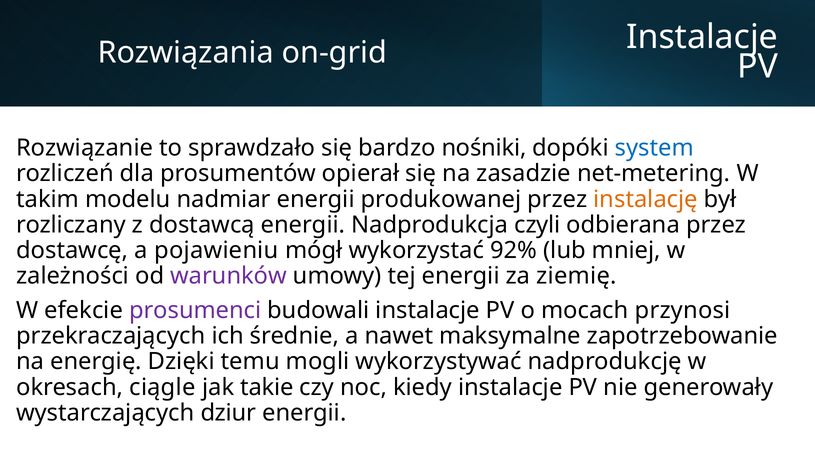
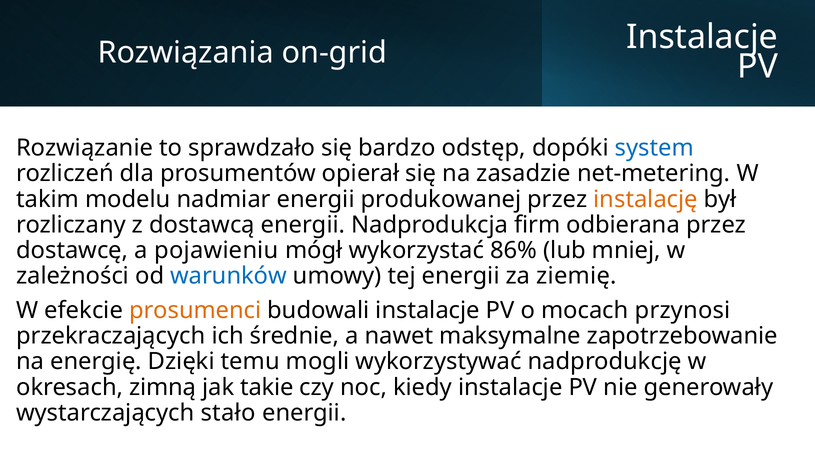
nośniki: nośniki -> odstęp (484, 148)
czyli: czyli -> firm (537, 225)
92%: 92% -> 86% (514, 251)
warunków colour: purple -> blue (229, 276)
prosumenci colour: purple -> orange (195, 311)
ciągle: ciągle -> zimną (163, 388)
dziur: dziur -> stało (228, 413)
